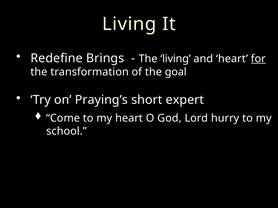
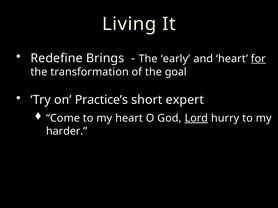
The living: living -> early (176, 59)
Praying’s: Praying’s -> Practice’s (101, 100)
Lord underline: none -> present (196, 118)
school: school -> harder (67, 131)
